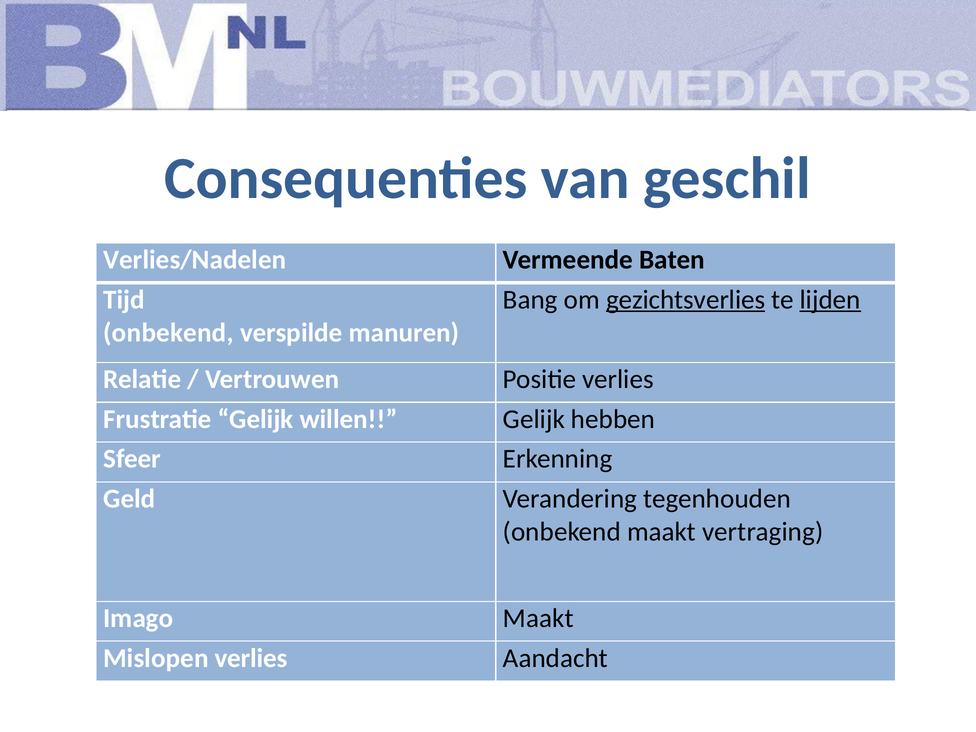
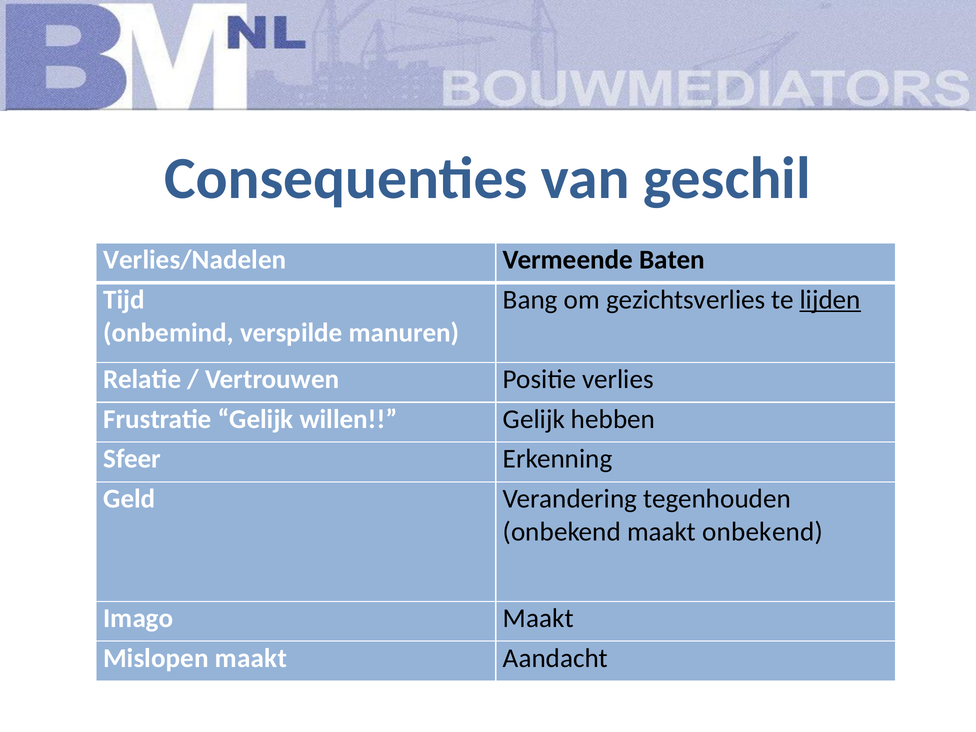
gezichtsverlies underline: present -> none (686, 300)
onbekend: onbekend -> onbemind (169, 333)
maakt vertraging: vertraging -> onbekend (763, 532)
Mislopen verlies: verlies -> maakt (251, 658)
